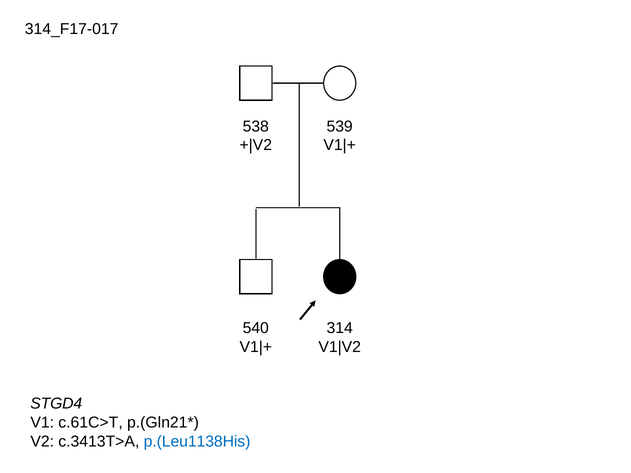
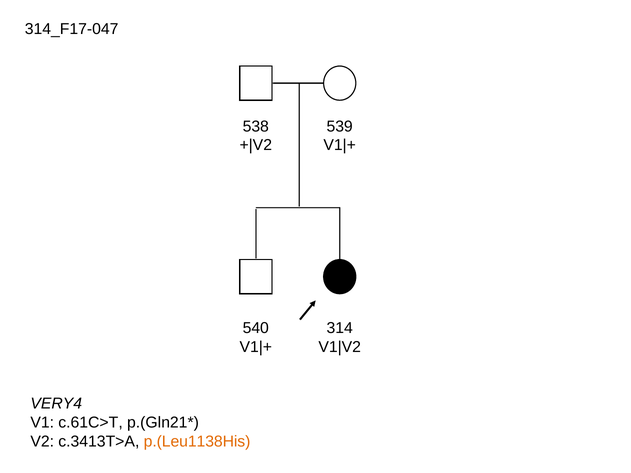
314_F17-017: 314_F17-017 -> 314_F17-047 (72, 29)
STGD4: STGD4 -> VERY4 (56, 404)
p.(Leu1138His colour: blue -> orange (197, 442)
